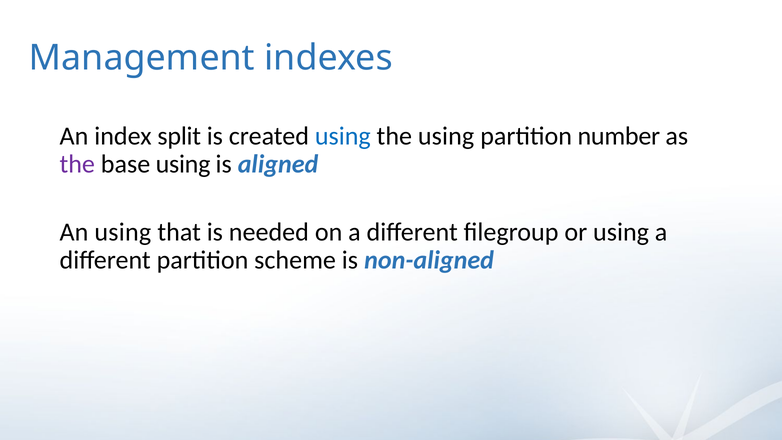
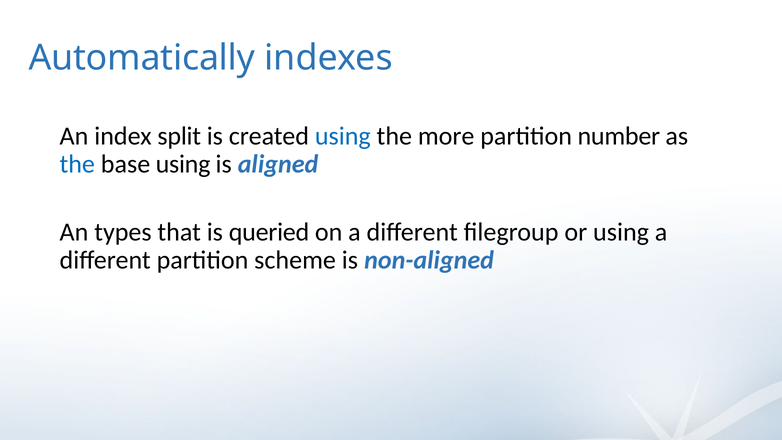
Management: Management -> Automatically (142, 58)
the using: using -> more (446, 136)
the colour: purple -> blue (77, 164)
An using: using -> types (123, 232)
needed: needed -> queried (269, 232)
